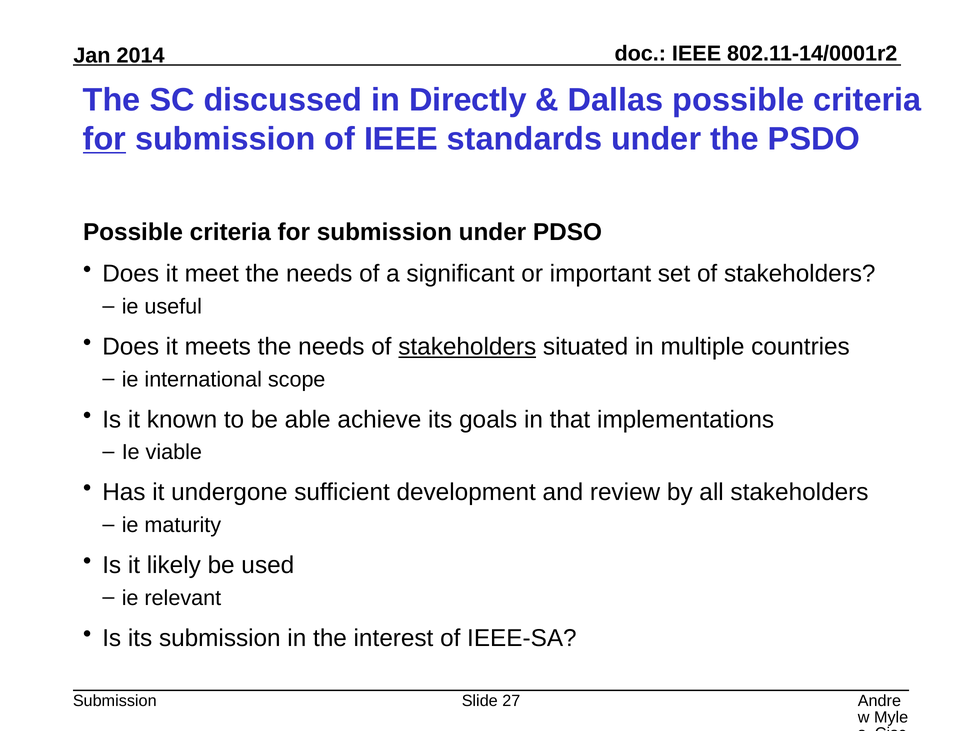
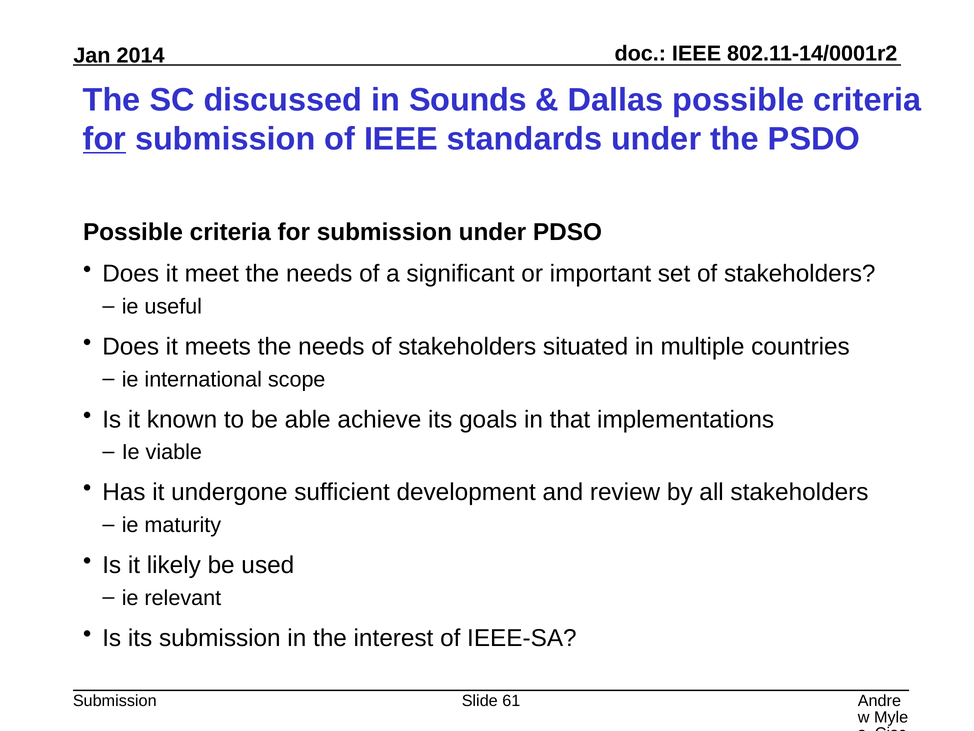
Directly: Directly -> Sounds (468, 100)
stakeholders underline: present -> none (467, 346)
27: 27 -> 61 (511, 701)
